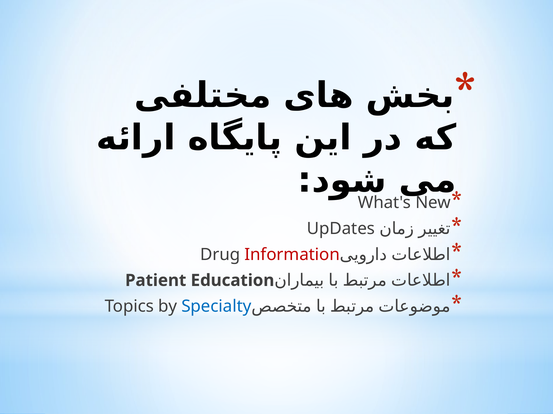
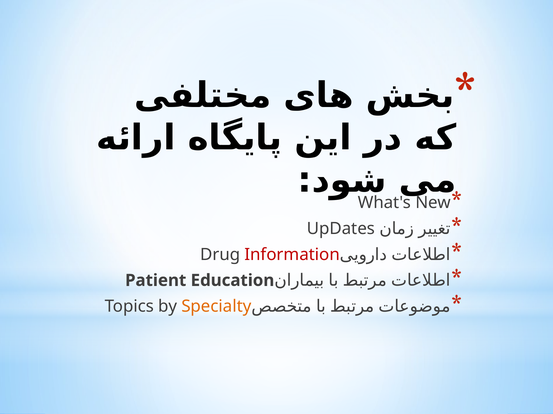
Specialty colour: blue -> orange (216, 307)
